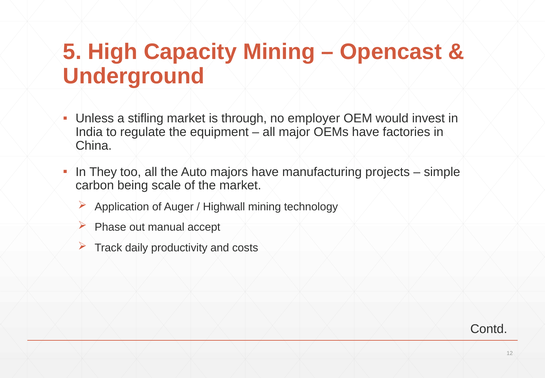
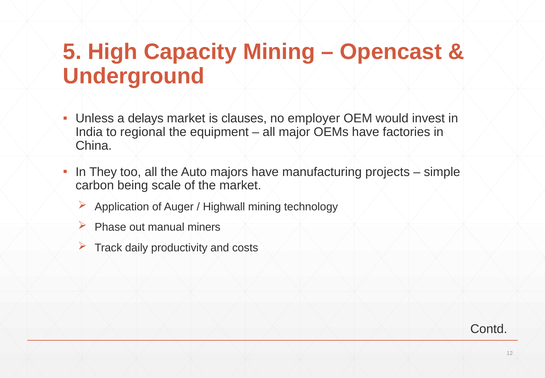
stifling: stifling -> delays (146, 118)
through: through -> clauses (244, 118)
regulate: regulate -> regional (143, 132)
accept: accept -> miners (204, 227)
